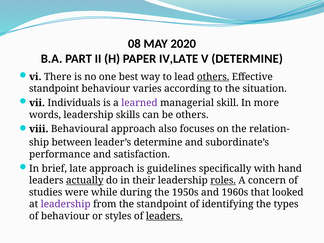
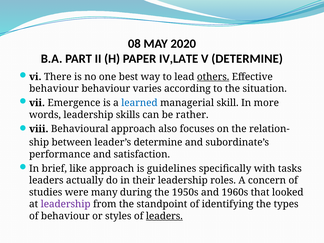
standpoint: standpoint -> behaviour (54, 89)
Individuals: Individuals -> Emergence (74, 103)
learned colour: purple -> blue (139, 103)
be others: others -> rather (192, 115)
late: late -> like (78, 169)
hand: hand -> tasks (290, 169)
actually underline: present -> none (85, 180)
roles underline: present -> none (223, 180)
while: while -> many (104, 192)
